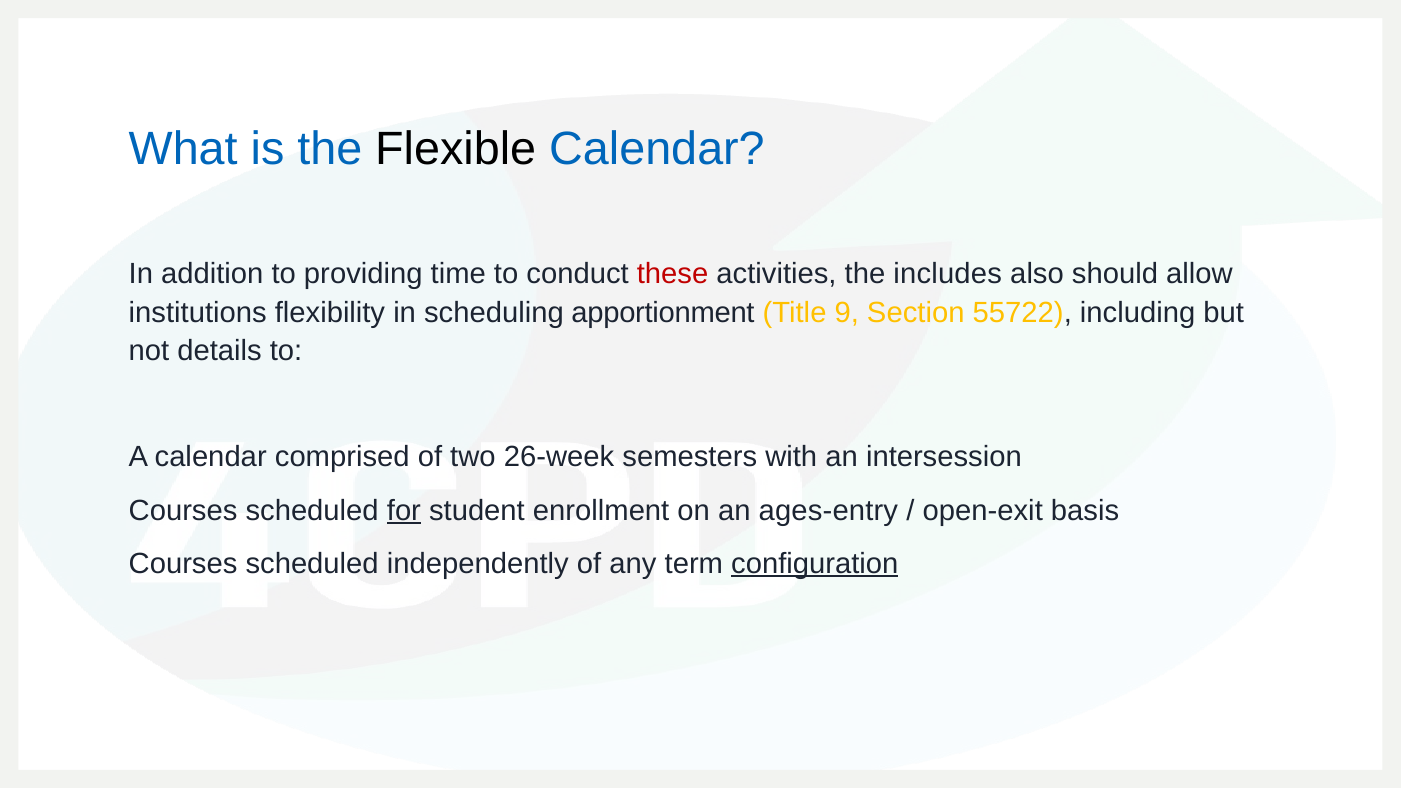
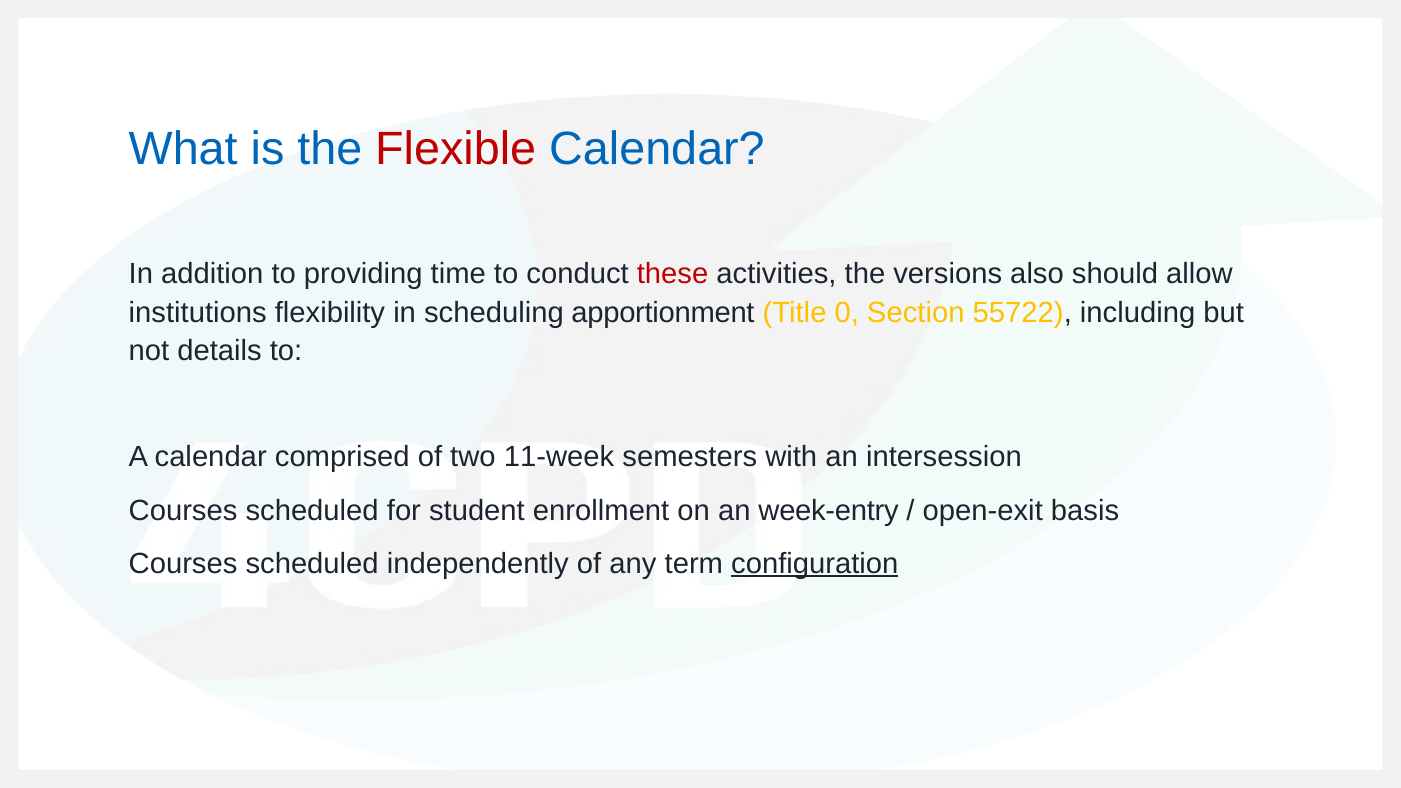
Flexible colour: black -> red (456, 149)
includes: includes -> versions (948, 274)
9: 9 -> 0 (847, 312)
26-week: 26-week -> 11-week (559, 457)
for underline: present -> none (404, 510)
ages-entry: ages-entry -> week-entry (829, 510)
